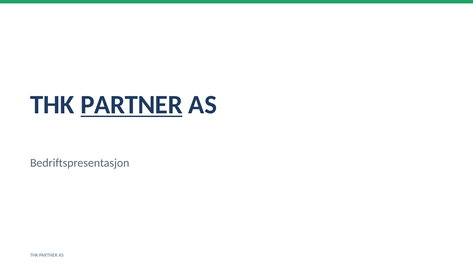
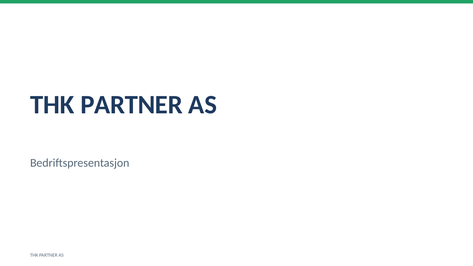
PARTNER underline: present -> none (132, 105)
